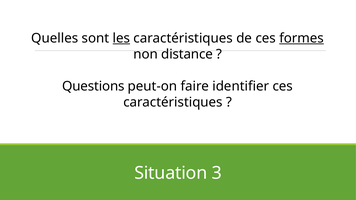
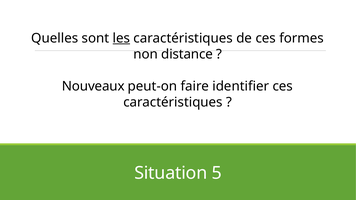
formes underline: present -> none (302, 38)
Questions: Questions -> Nouveaux (93, 86)
3: 3 -> 5 (217, 173)
